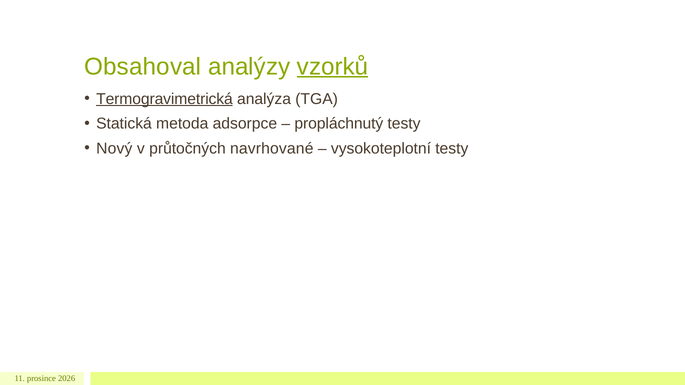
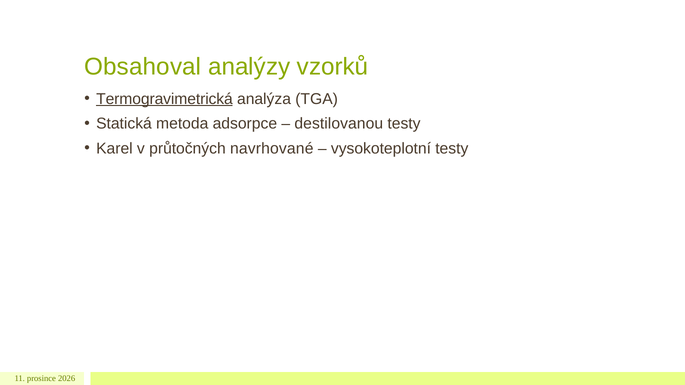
vzorků underline: present -> none (333, 67)
propláchnutý: propláchnutý -> destilovanou (339, 124)
Nový: Nový -> Karel (114, 149)
